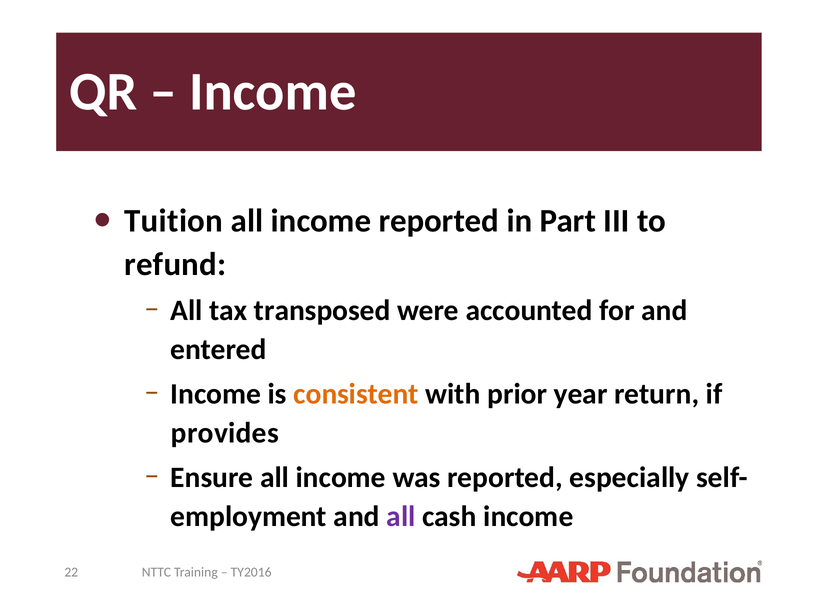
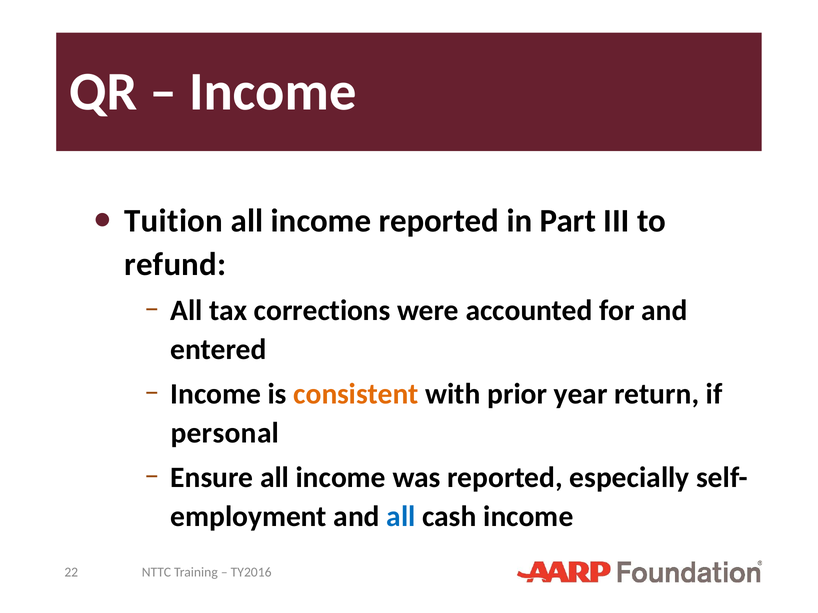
transposed: transposed -> corrections (322, 311)
provides: provides -> personal (225, 433)
all colour: purple -> blue (401, 517)
